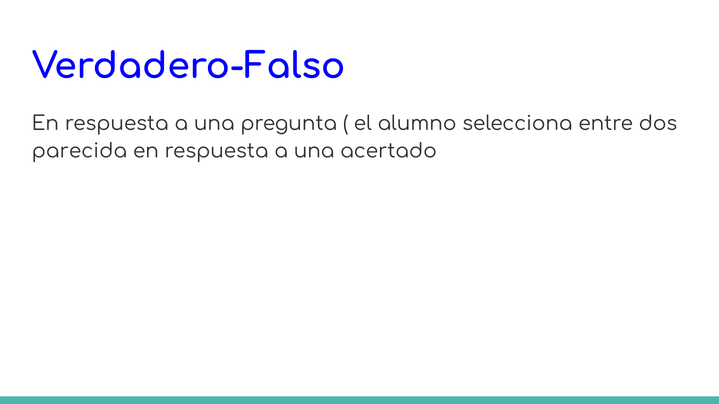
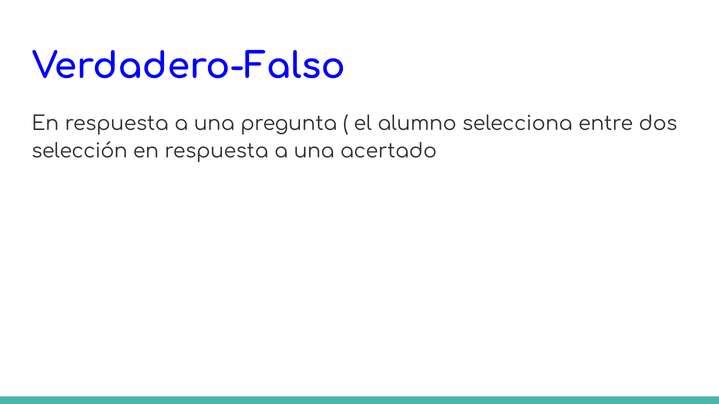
parecida: parecida -> selección (80, 151)
